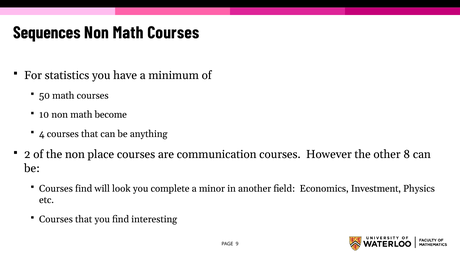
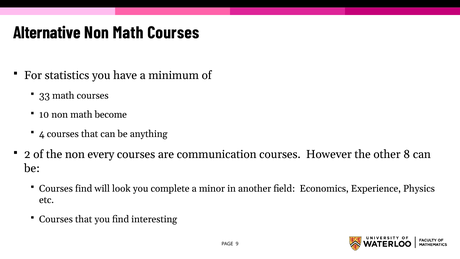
Sequences: Sequences -> Alternative (47, 33)
50: 50 -> 33 (44, 96)
place: place -> every (101, 154)
Investment: Investment -> Experience (376, 188)
